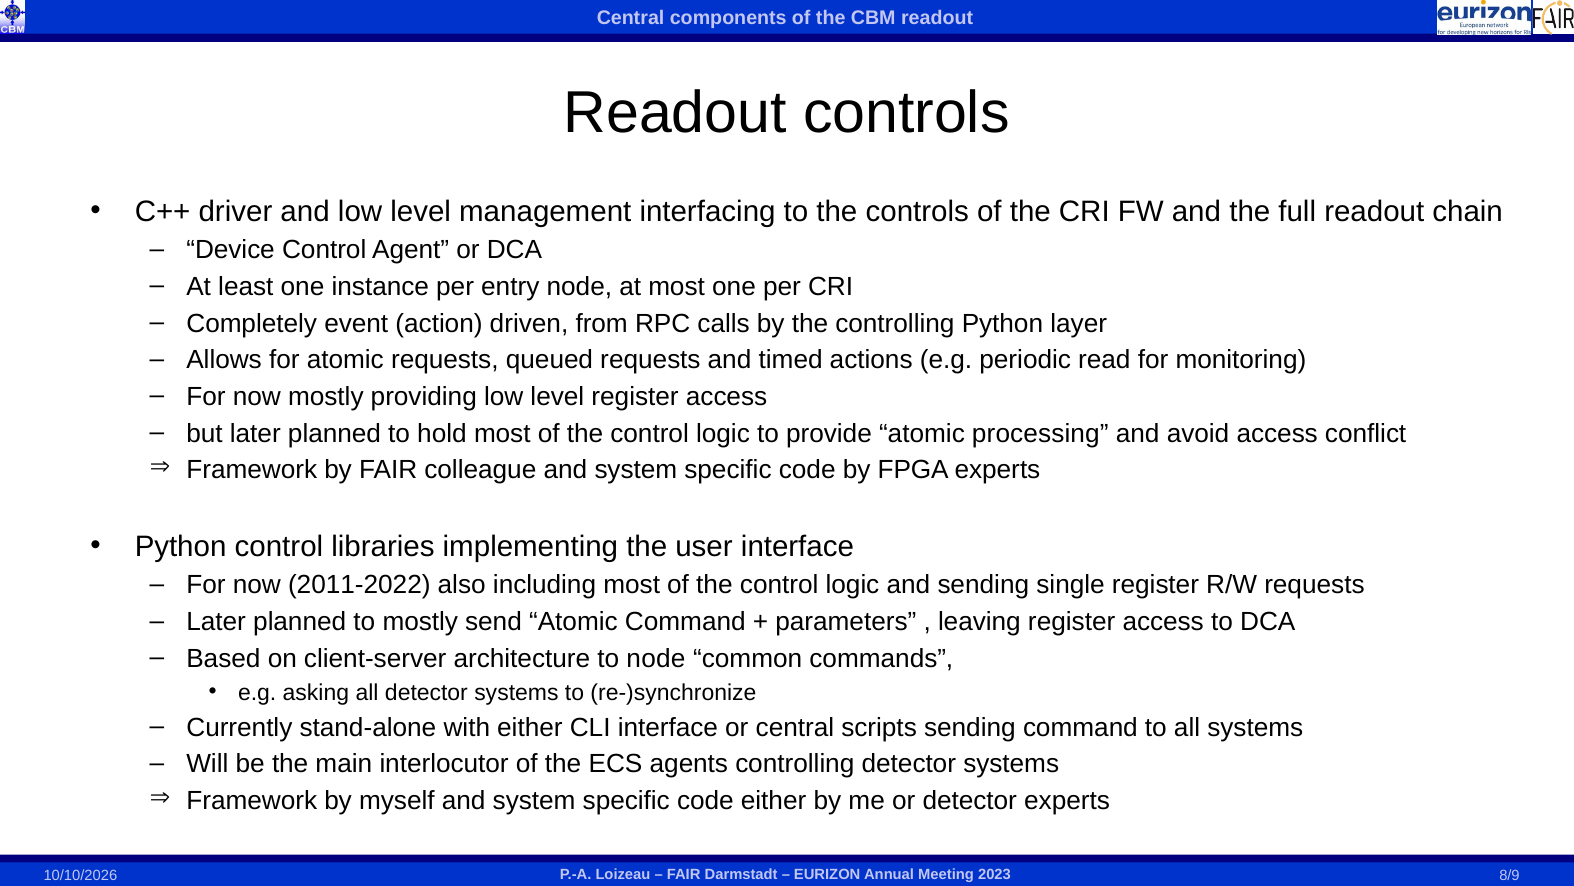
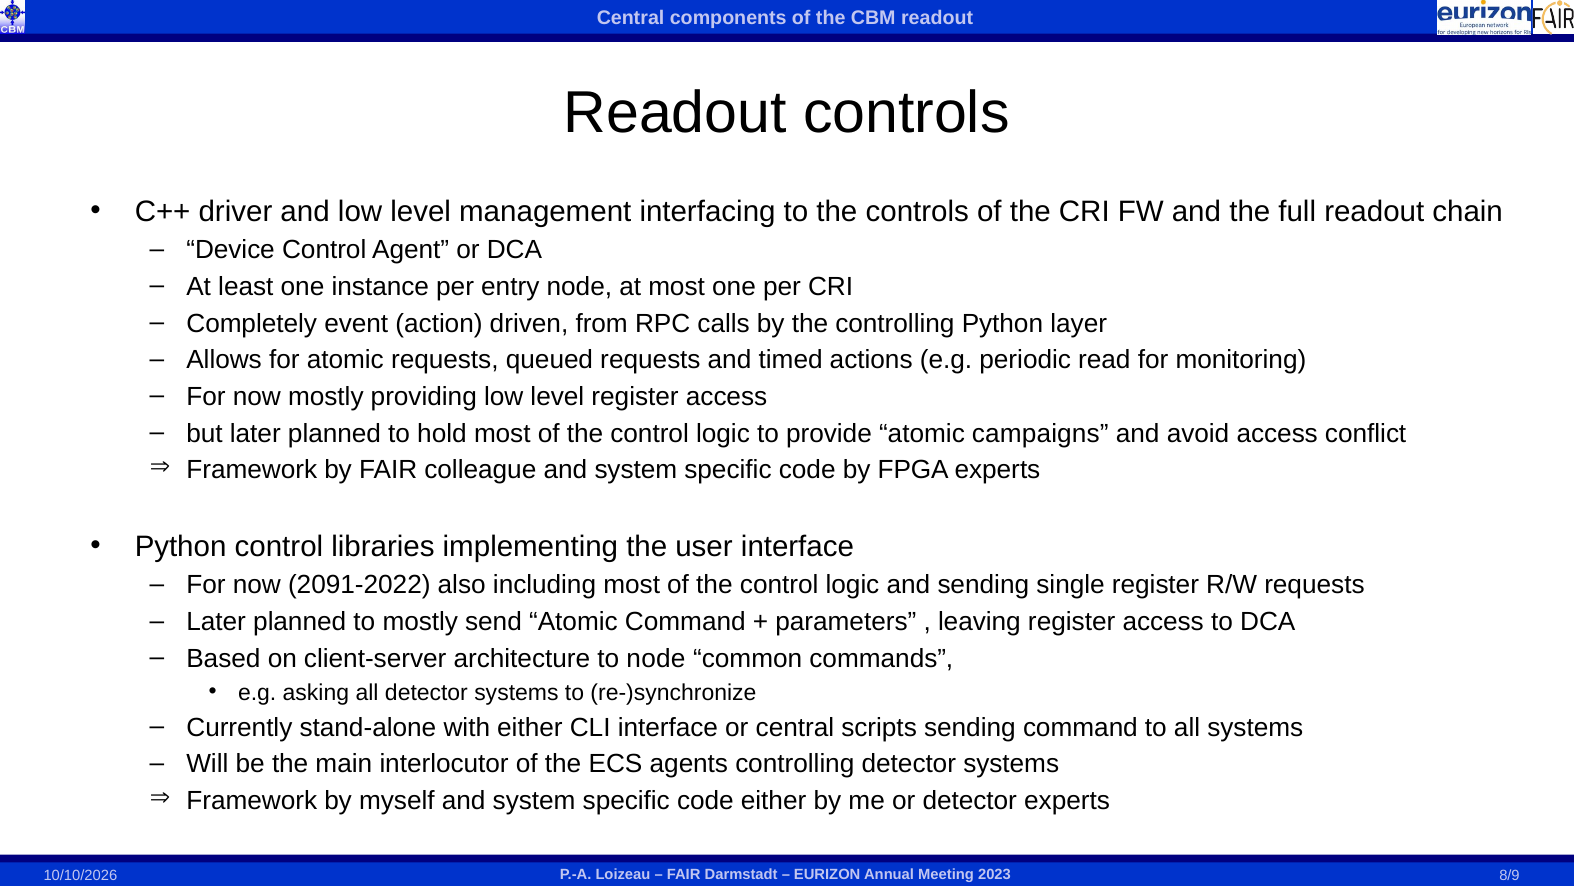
processing: processing -> campaigns (1040, 433)
2011-2022: 2011-2022 -> 2091-2022 (359, 585)
